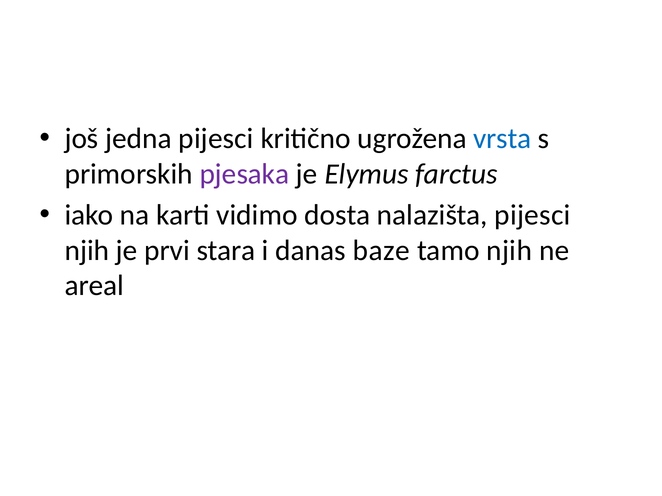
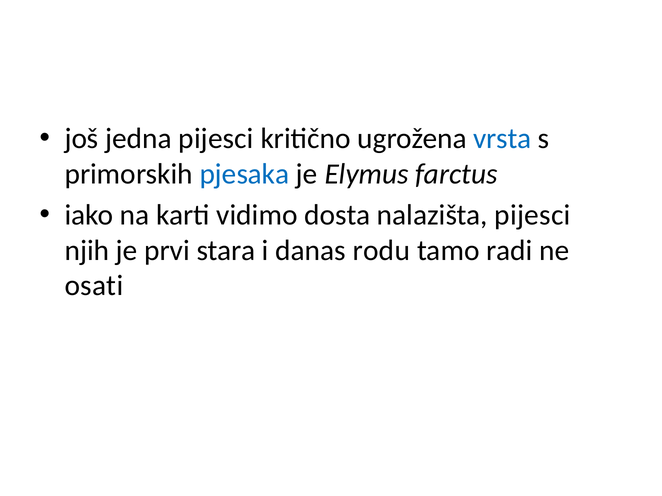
pjesaka colour: purple -> blue (244, 174)
baze: baze -> rodu (381, 251)
tamo njih: njih -> radi (509, 251)
areal: areal -> osati (94, 286)
